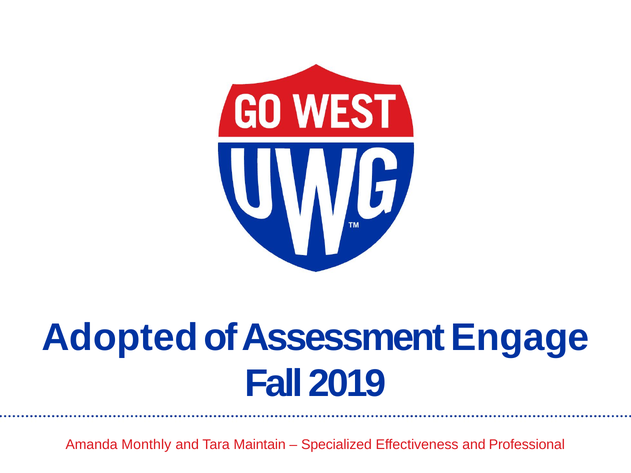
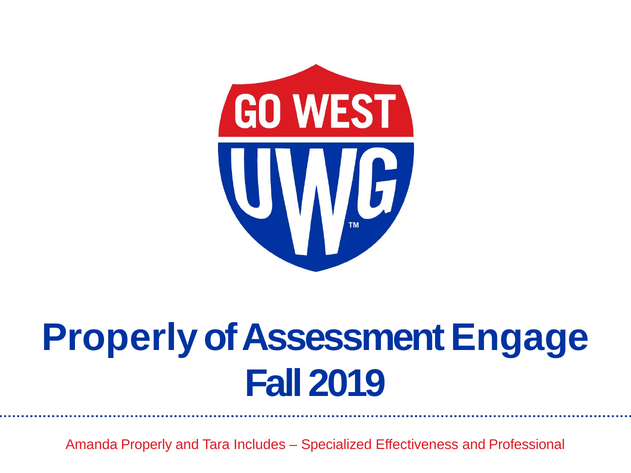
Adopted: Adopted -> Properly (120, 338)
Amanda Monthly: Monthly -> Properly (146, 445)
Maintain: Maintain -> Includes (260, 445)
